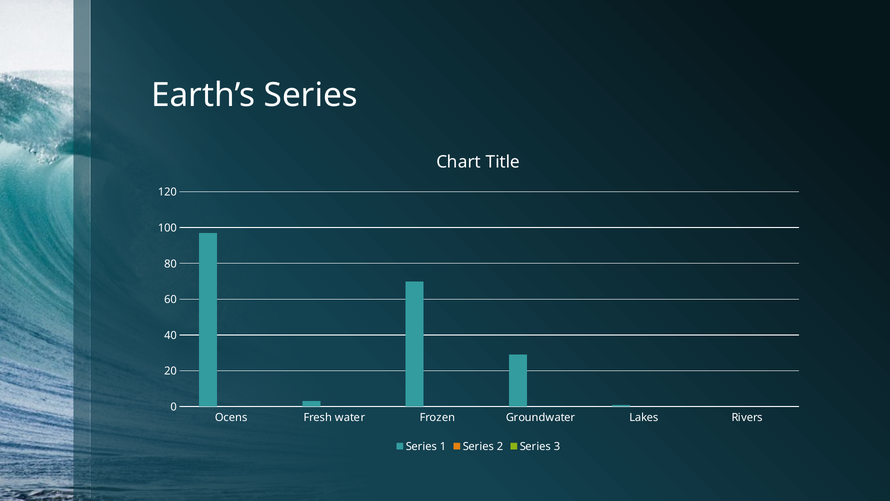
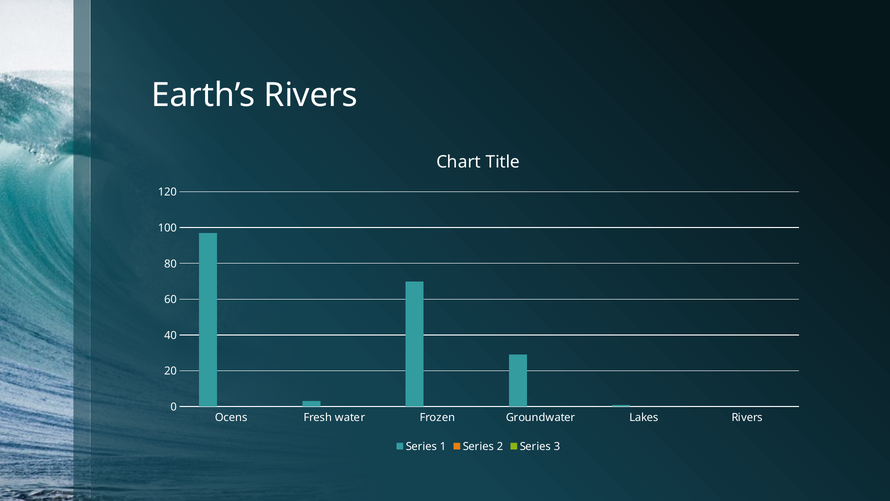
Earth’s Series: Series -> Rivers (311, 95)
